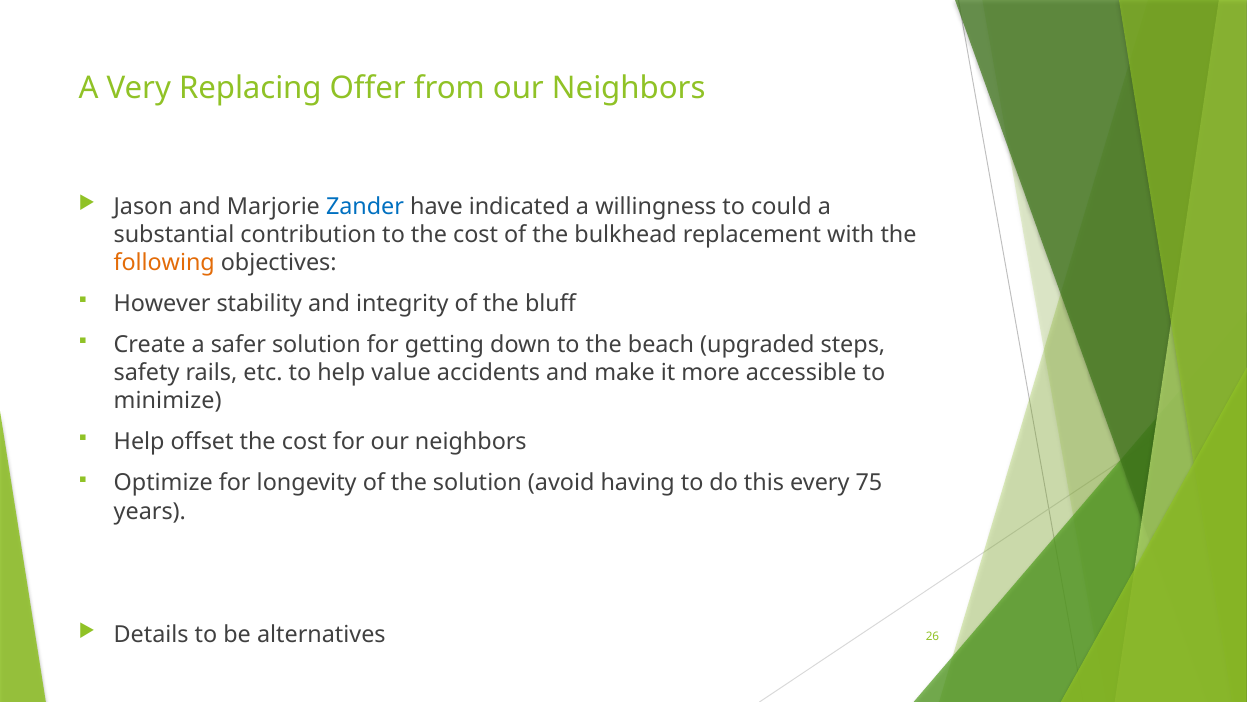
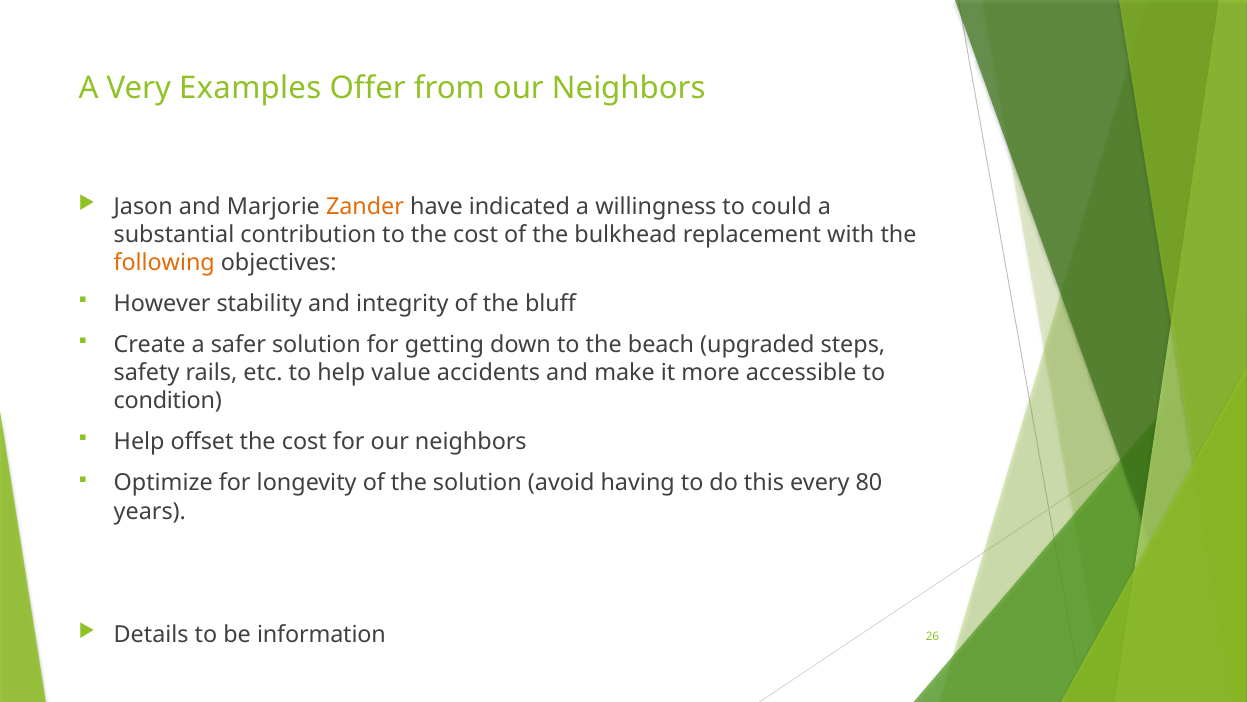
Replacing: Replacing -> Examples (250, 88)
Zander colour: blue -> orange (365, 206)
minimize: minimize -> condition (168, 401)
75: 75 -> 80 (869, 483)
alternatives: alternatives -> information (321, 634)
